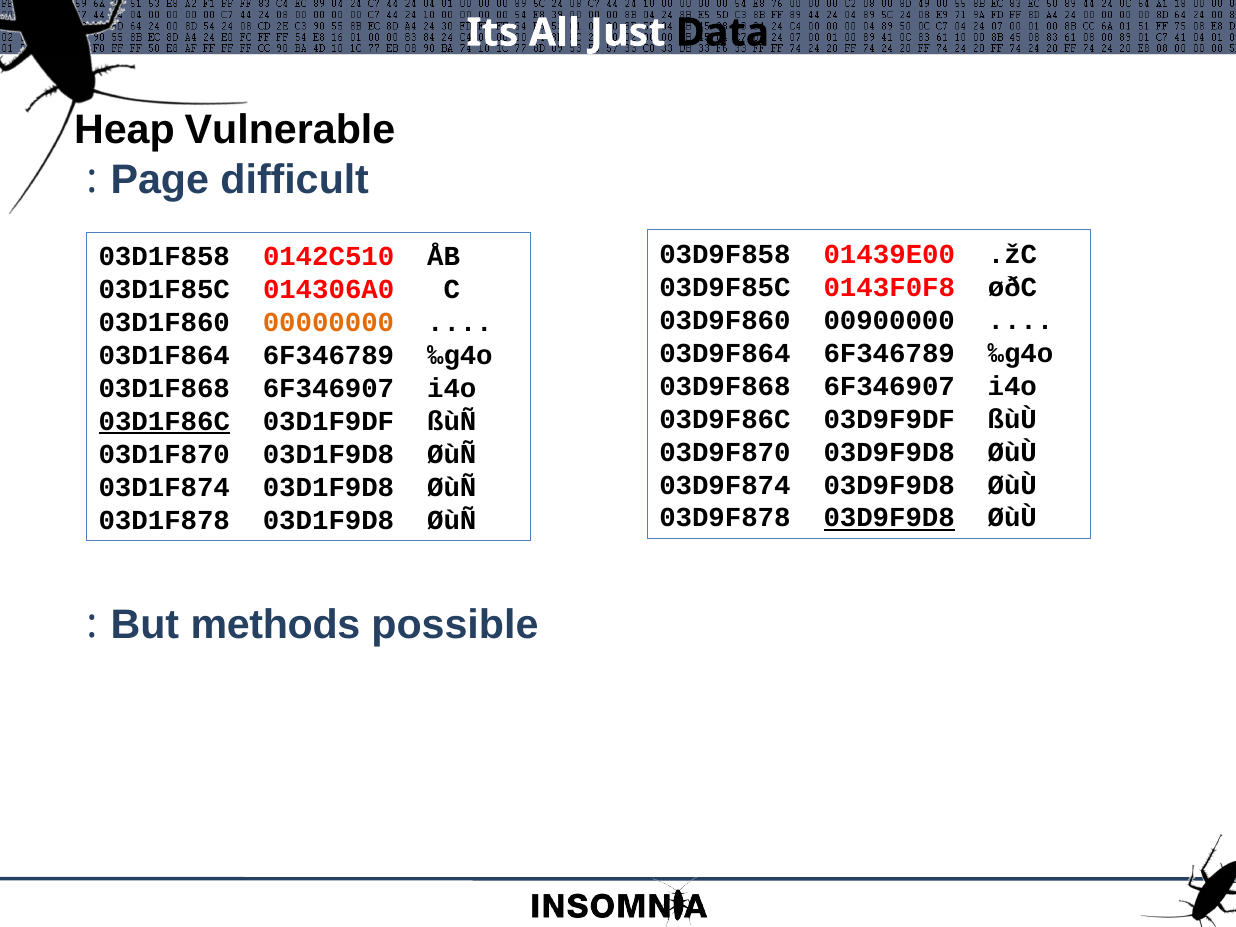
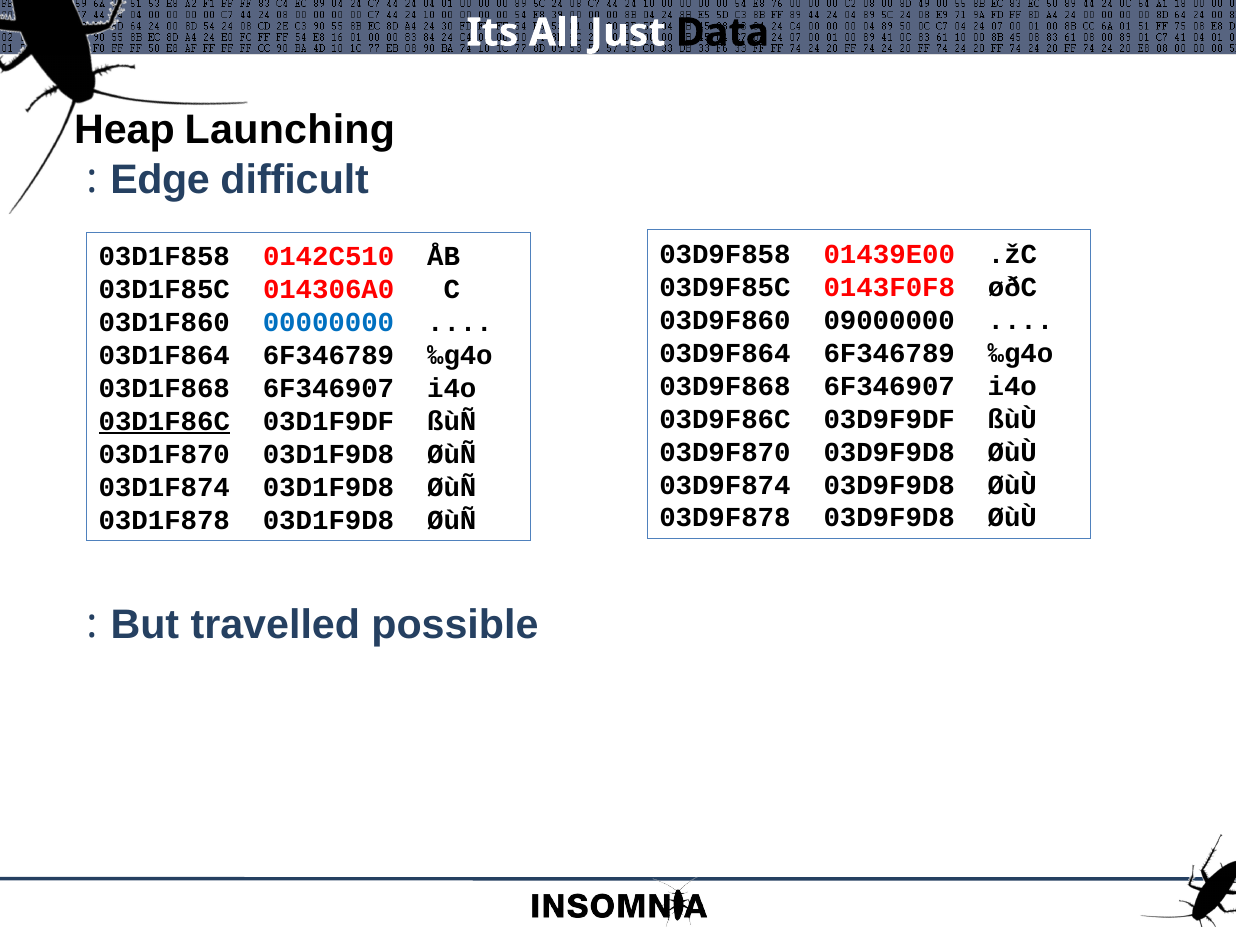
Vulnerable: Vulnerable -> Launching (290, 130)
Page: Page -> Edge (160, 180)
00900000: 00900000 -> 09000000 (889, 320)
00000000 colour: orange -> blue (329, 323)
03D9F9D8 underline: present -> none (889, 518)
methods: methods -> travelled (275, 625)
